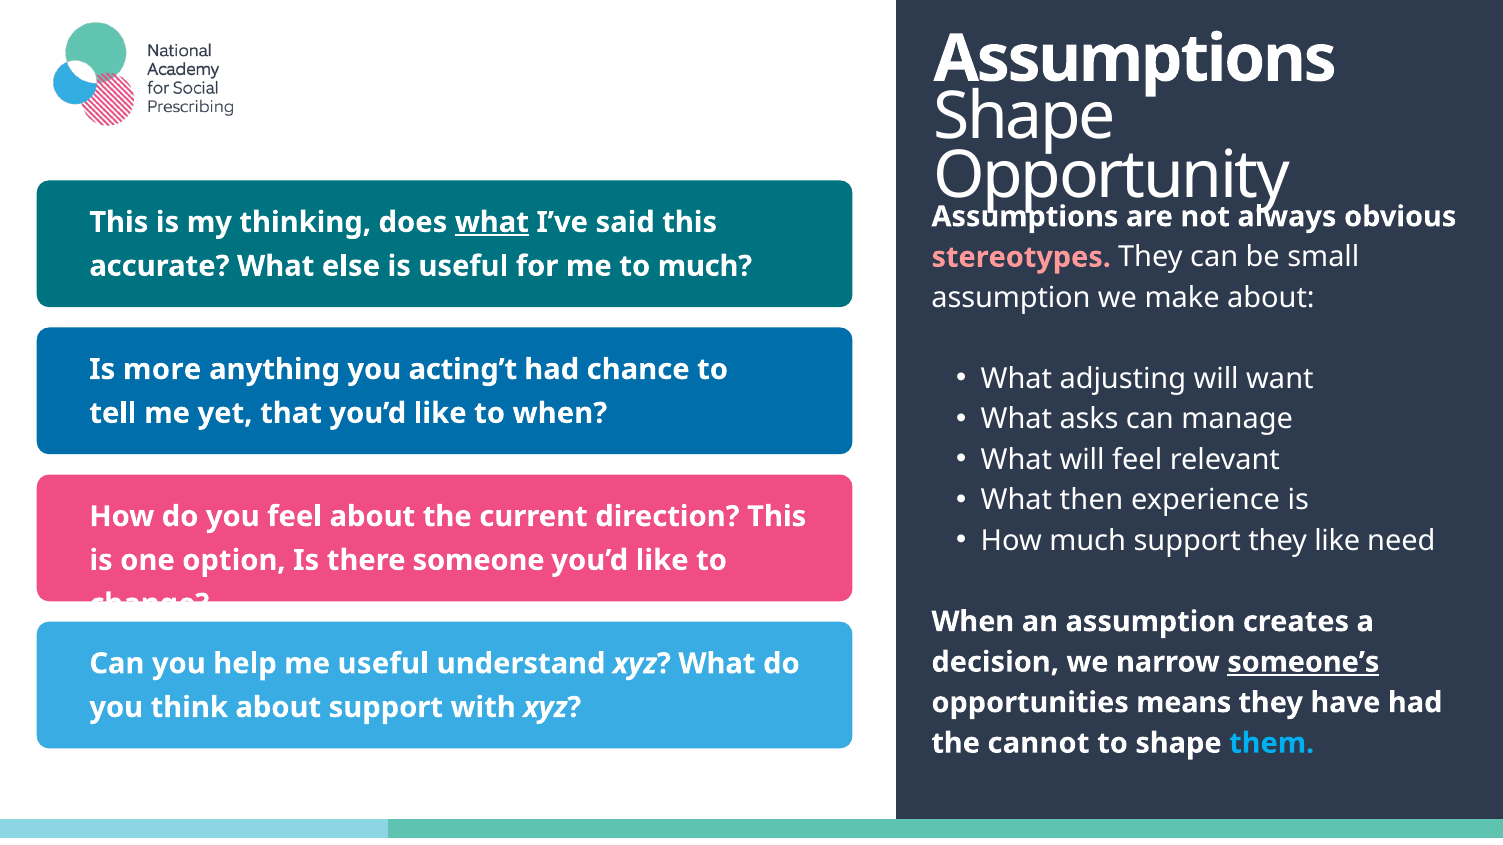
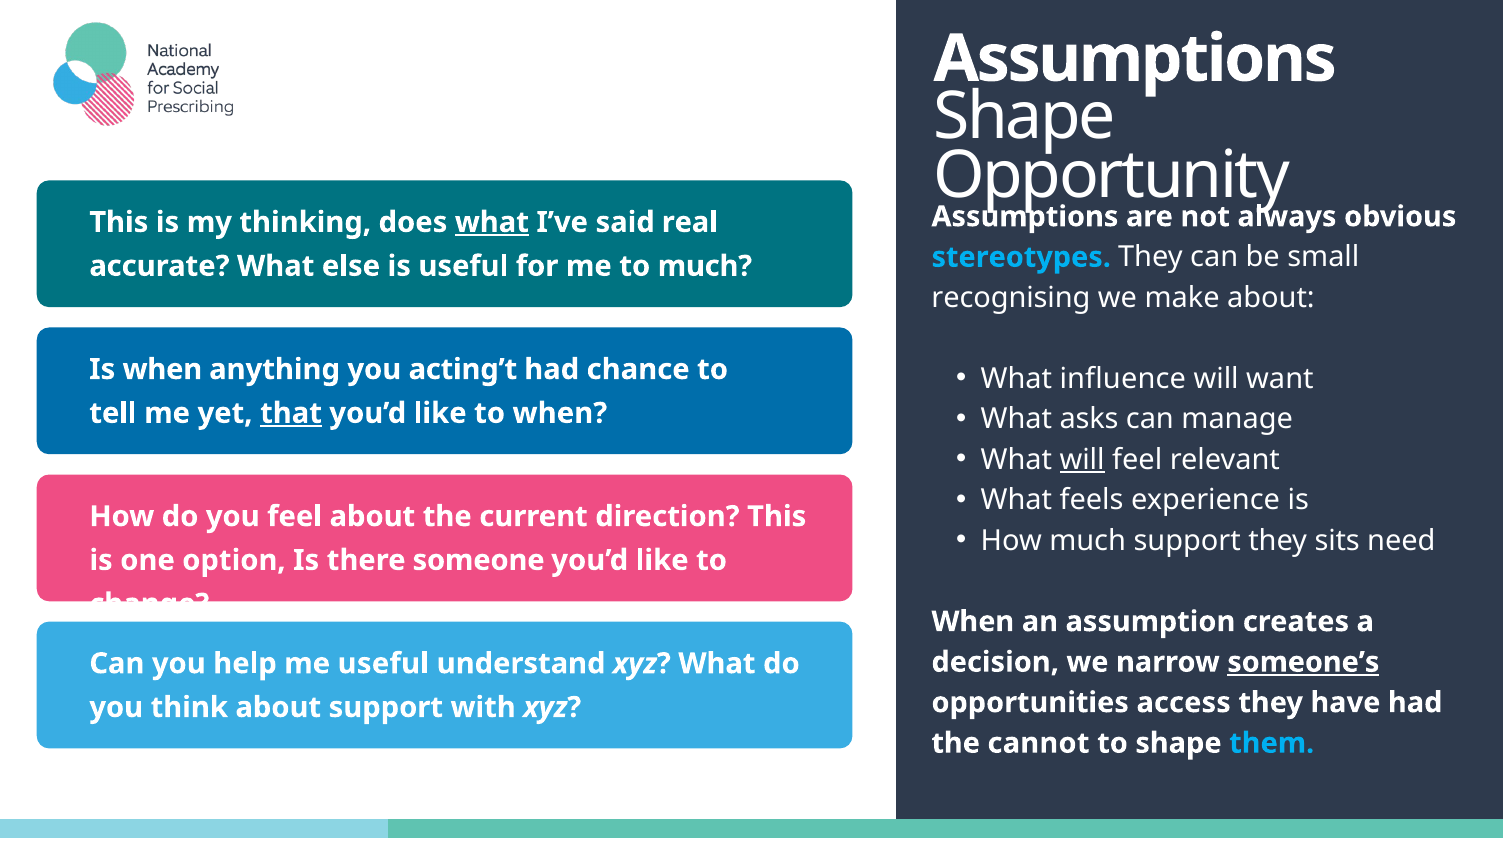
said this: this -> real (690, 222)
stereotypes colour: pink -> light blue (1021, 257)
assumption: assumption -> recognising (1011, 298)
adjusting: adjusting -> influence (1123, 379)
Is more: more -> when (162, 370)
that underline: none -> present (291, 413)
will underline: none -> present (1082, 460)
then: then -> feels (1092, 500)
they like: like -> sits (1337, 541)
means: means -> access (1184, 703)
